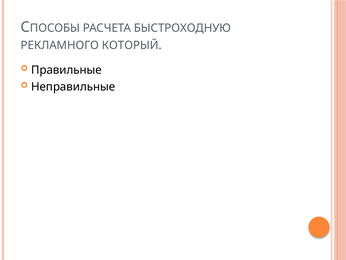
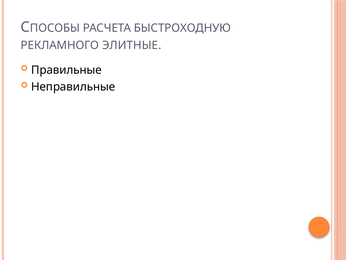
КОТОРЫЙ: КОТОРЫЙ -> ЭЛИТНЫЕ (132, 45)
